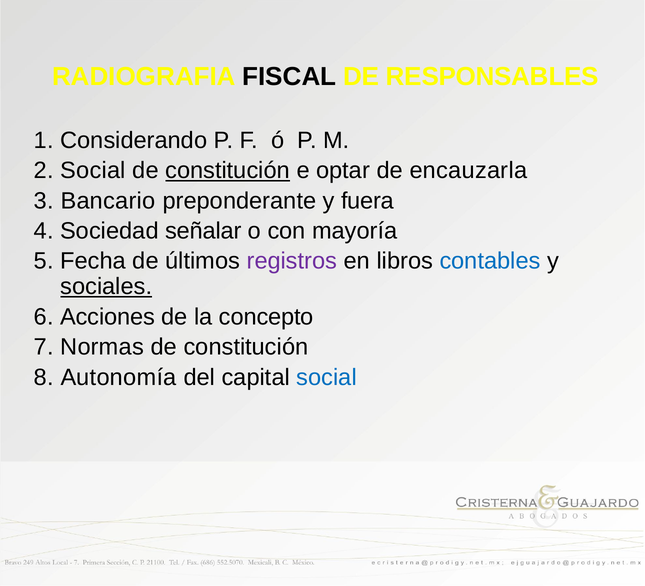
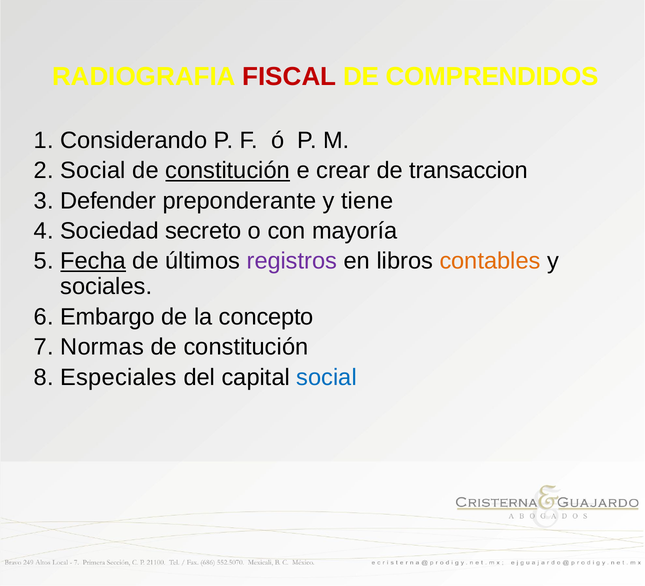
FISCAL colour: black -> red (289, 77)
RESPONSABLES: RESPONSABLES -> COMPRENDIDOS (492, 77)
optar: optar -> crear (343, 171)
encauzarla: encauzarla -> transaccion (469, 171)
Bancario: Bancario -> Defender (108, 201)
fuera: fuera -> tiene (367, 201)
señalar: señalar -> secreto (203, 231)
Fecha underline: none -> present (93, 261)
contables colour: blue -> orange (490, 261)
sociales underline: present -> none (106, 287)
Acciones: Acciones -> Embargo (108, 317)
Autonomía: Autonomía -> Especiales (119, 378)
